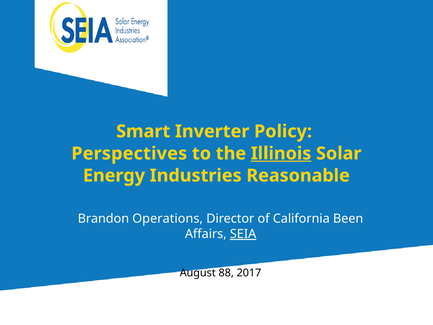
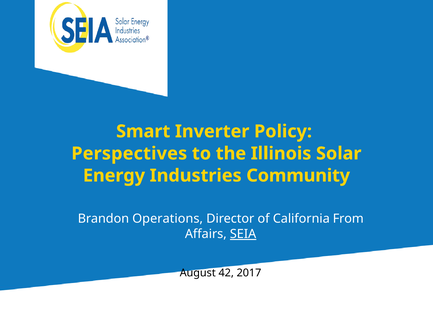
Illinois underline: present -> none (281, 153)
Reasonable: Reasonable -> Community (298, 175)
Been: Been -> From (348, 218)
88: 88 -> 42 (226, 273)
